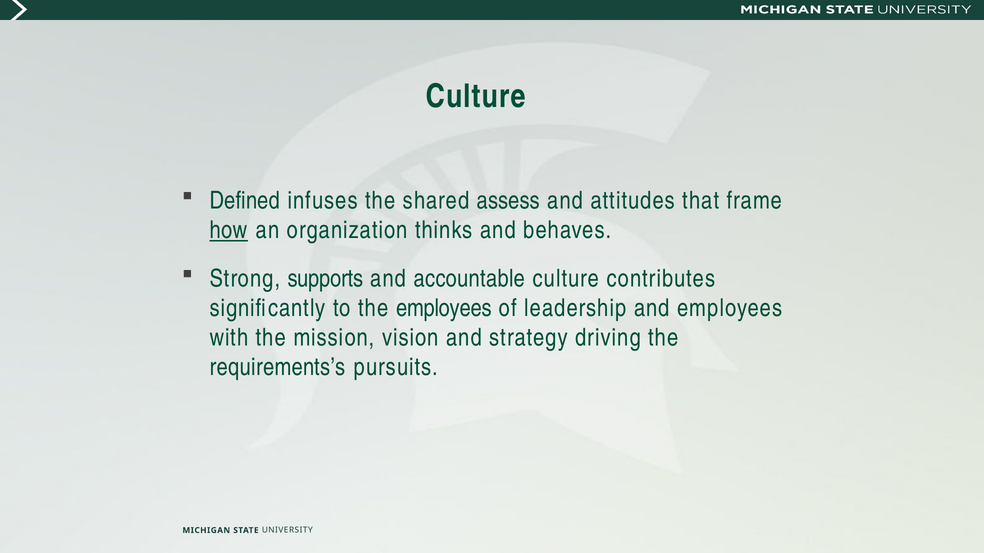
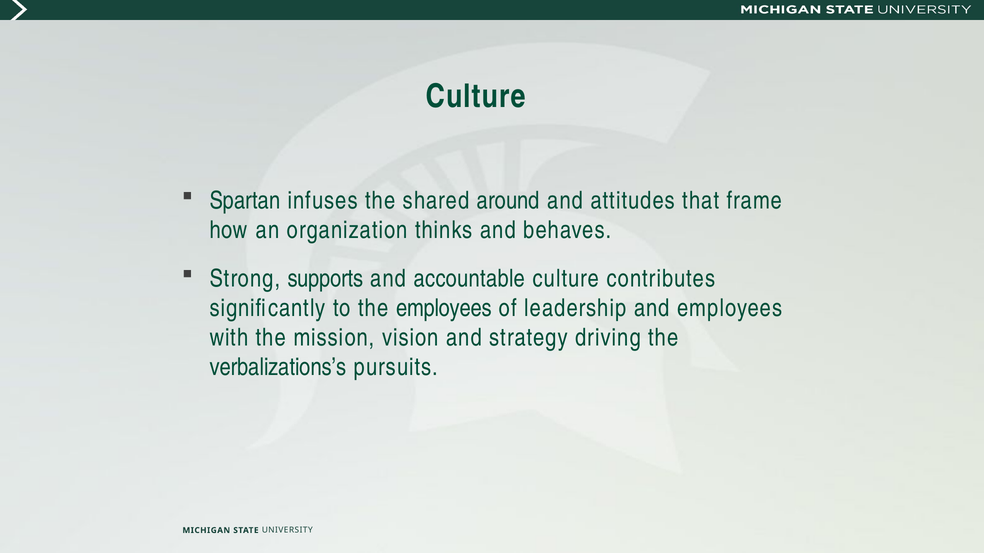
Defined: Defined -> Spartan (245, 201)
assess: assess -> around (508, 201)
how underline: present -> none (229, 230)
requirements’s: requirements’s -> verbalizations’s (278, 368)
